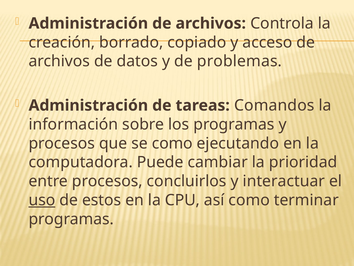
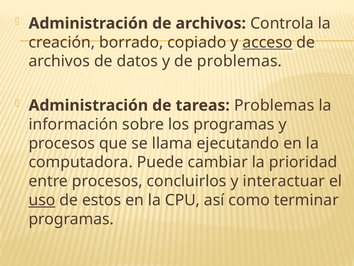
acceso underline: none -> present (267, 42)
tareas Comandos: Comandos -> Problemas (274, 105)
se como: como -> llama (172, 143)
